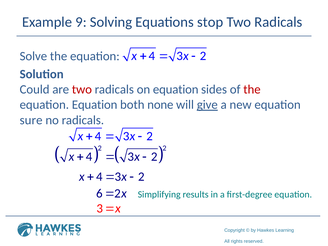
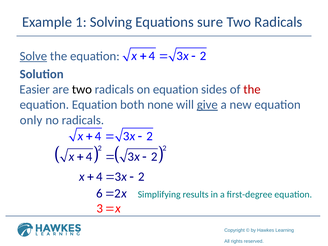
9: 9 -> 1 (81, 22)
stop: stop -> sure (210, 22)
Solve underline: none -> present (33, 56)
Could: Could -> Easier (35, 89)
two colour: red -> black (82, 89)
sure: sure -> only (31, 120)
